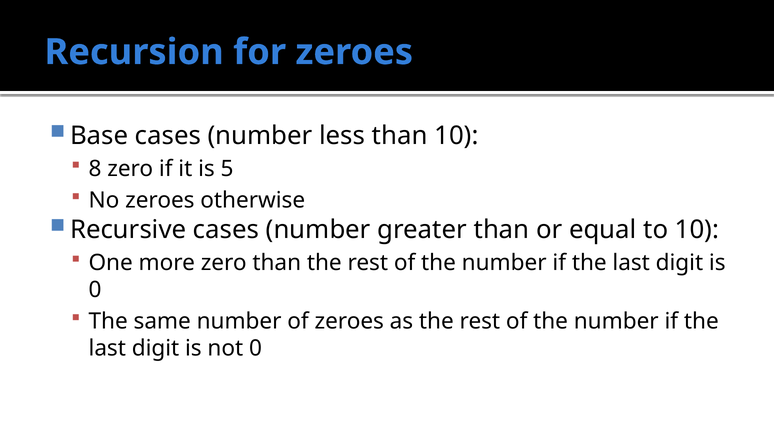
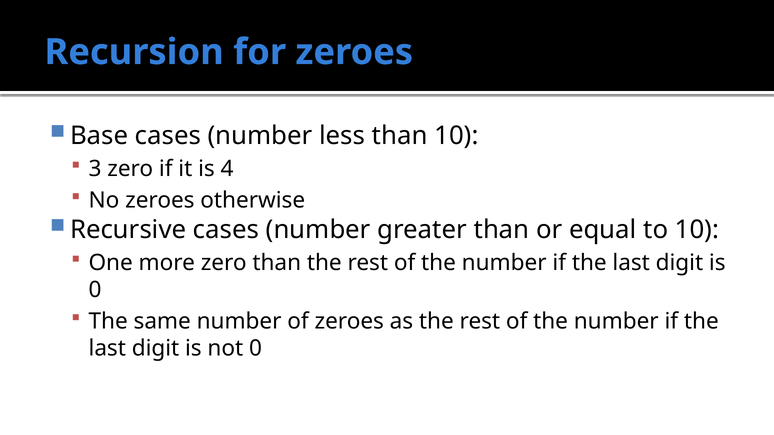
8: 8 -> 3 (95, 169)
5: 5 -> 4 (227, 169)
